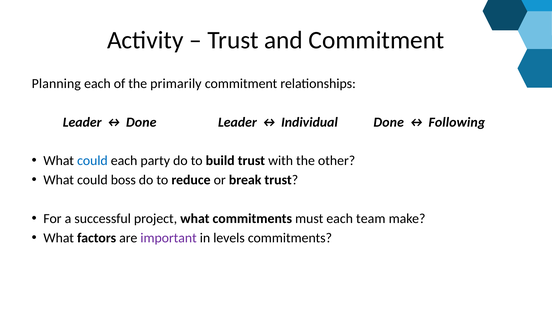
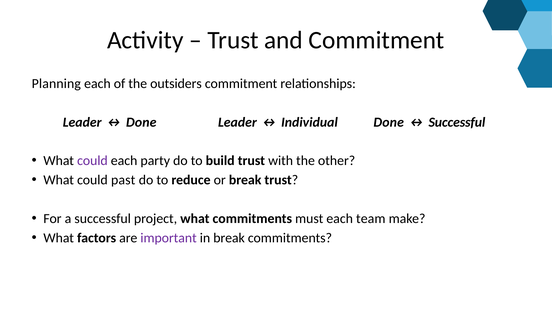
primarily: primarily -> outsiders (176, 84)
Following: Following -> Successful (457, 122)
could colour: blue -> purple (92, 161)
boss: boss -> past (123, 180)
in levels: levels -> break (229, 238)
